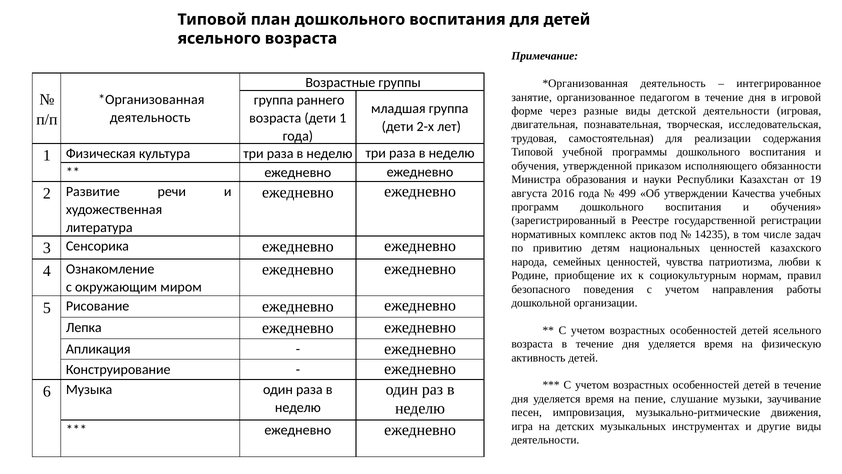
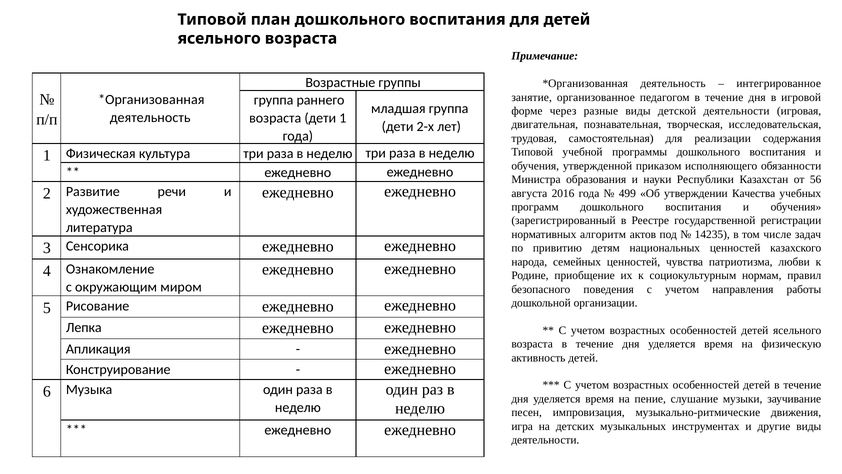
19: 19 -> 56 (816, 179)
комплекс: комплекс -> алгоритм (603, 234)
